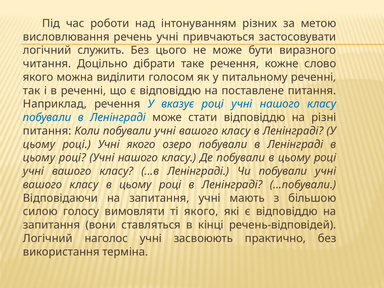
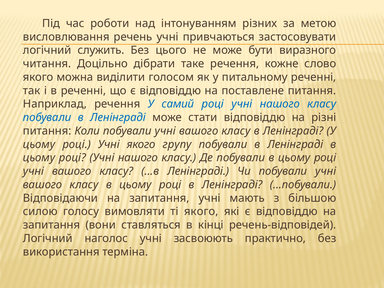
вказує: вказує -> самий (178, 104)
озеро: озеро -> групу (177, 144)
